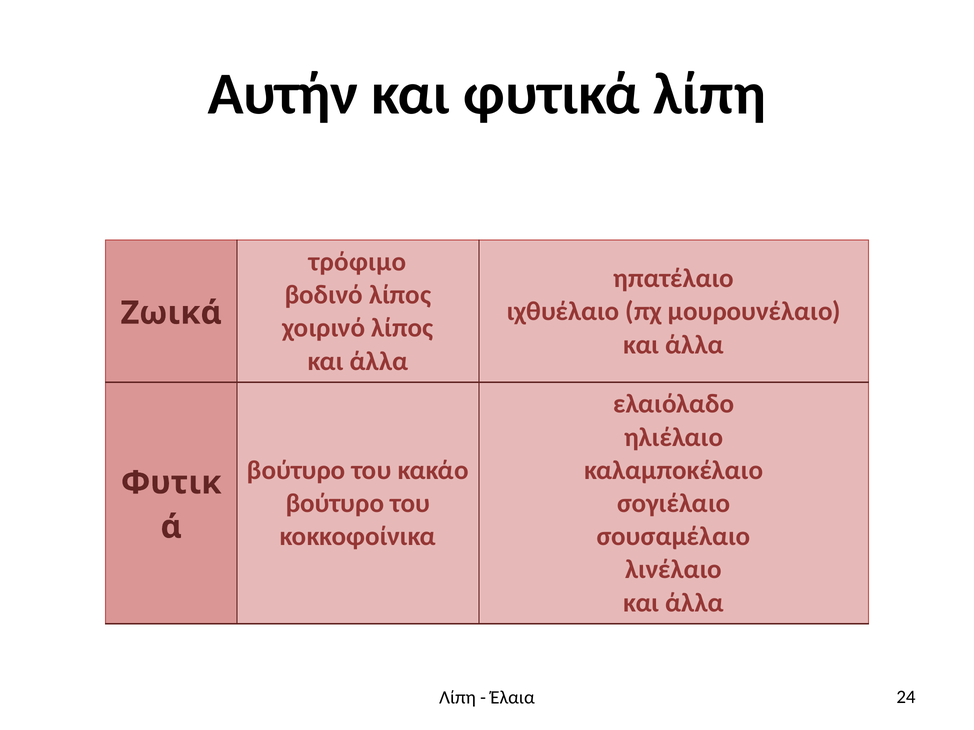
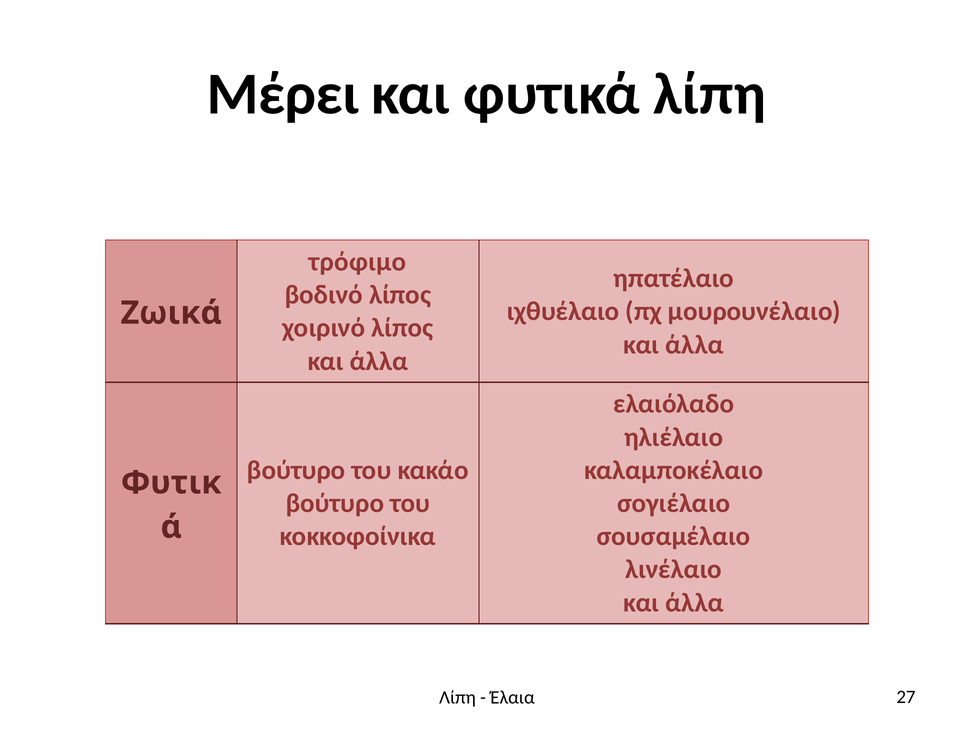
Αυτήν: Αυτήν -> Μέρει (283, 94)
24: 24 -> 27 (906, 698)
